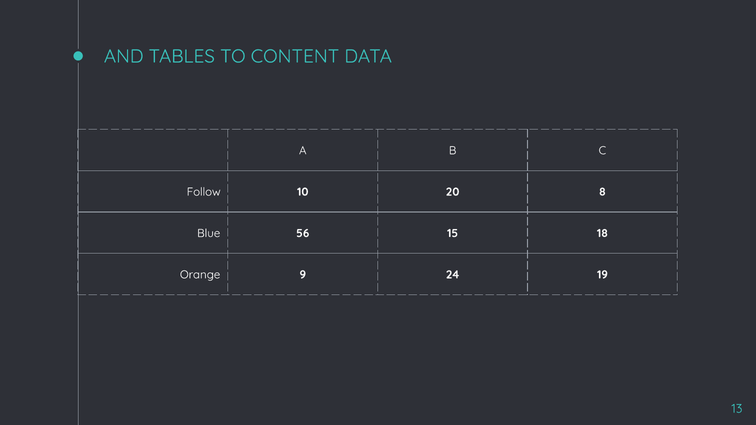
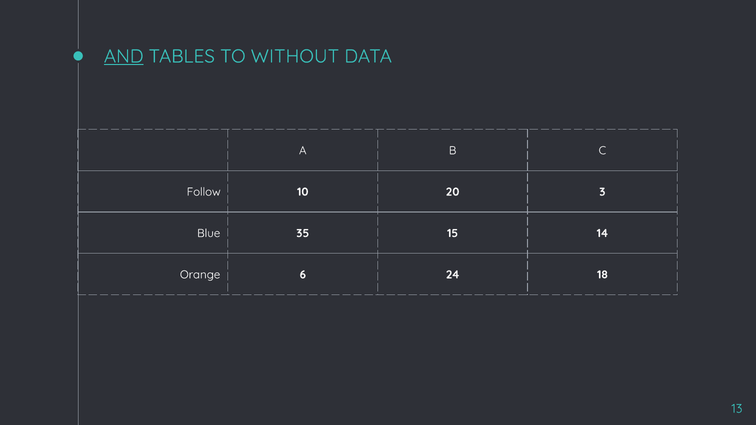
AND underline: none -> present (124, 56)
CONTENT: CONTENT -> WITHOUT (295, 56)
8: 8 -> 3 (602, 192)
56: 56 -> 35 (303, 233)
18: 18 -> 14 (602, 233)
9: 9 -> 6 (303, 275)
19: 19 -> 18 (602, 275)
